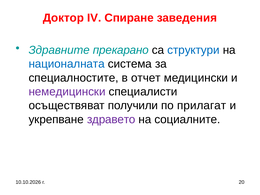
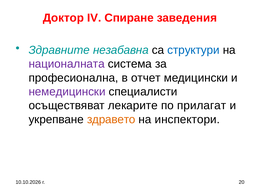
прекарано: прекарано -> незабавна (121, 50)
националната colour: blue -> purple (67, 64)
специалностите: специалностите -> професионална (73, 78)
получили: получили -> лекарите (133, 106)
здравето colour: purple -> orange (111, 119)
социалните: социалните -> инспектори (187, 119)
